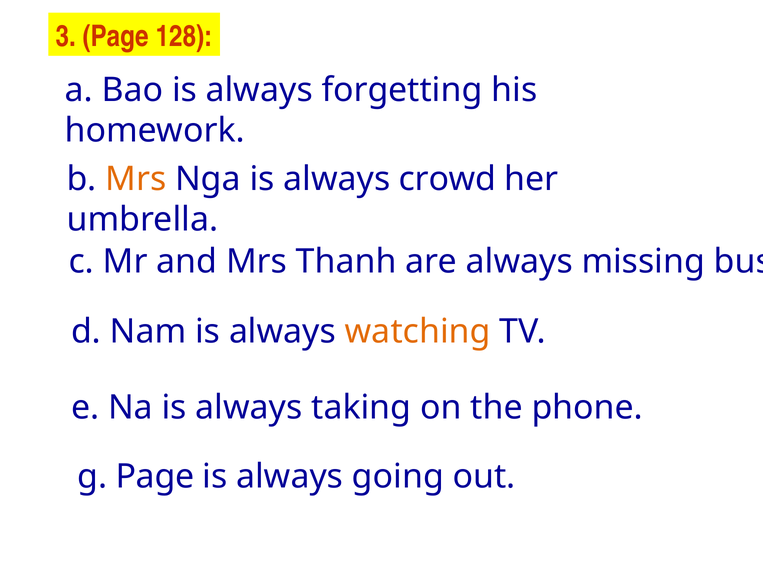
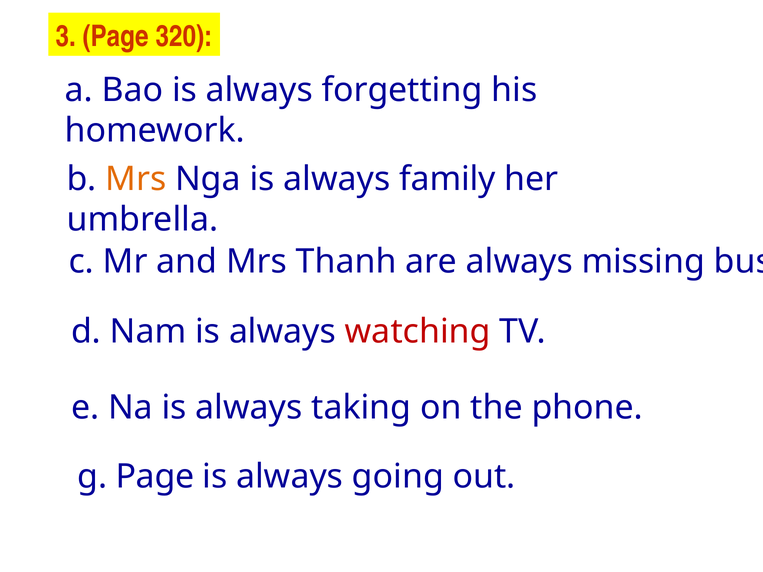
128: 128 -> 320 (184, 36)
crowd: crowd -> family (447, 179)
watching colour: orange -> red (418, 332)
